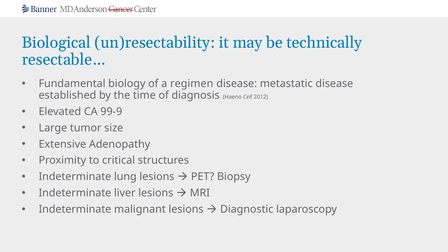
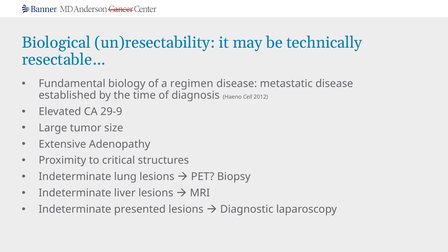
99-9: 99-9 -> 29-9 (111, 112)
malignant: malignant -> presented (140, 209)
